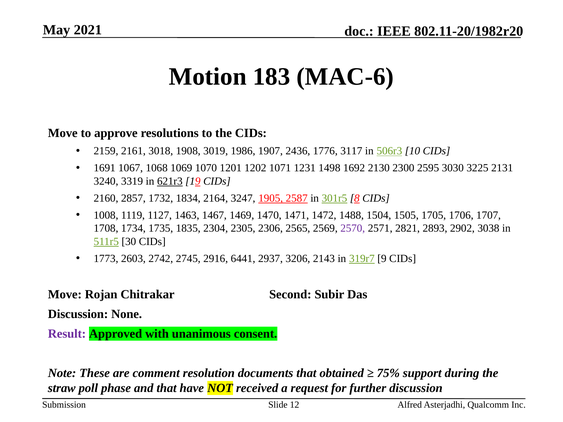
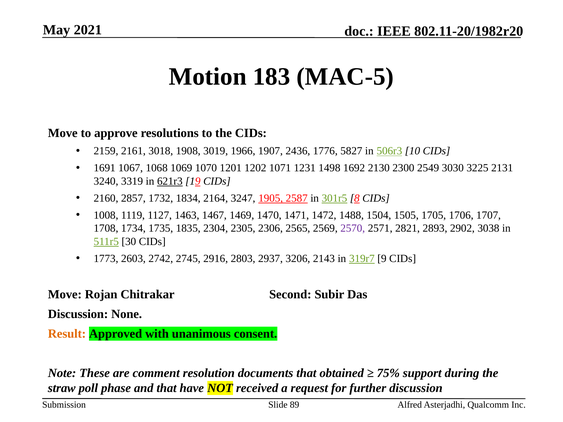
MAC-6: MAC-6 -> MAC-5 (345, 77)
1986: 1986 -> 1966 (243, 151)
3117: 3117 -> 5827 (351, 151)
2595: 2595 -> 2549 (428, 168)
6441: 6441 -> 2803 (243, 259)
Result colour: purple -> orange (67, 334)
12: 12 -> 89 (295, 405)
